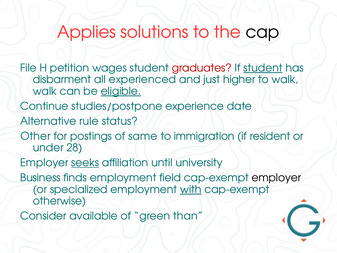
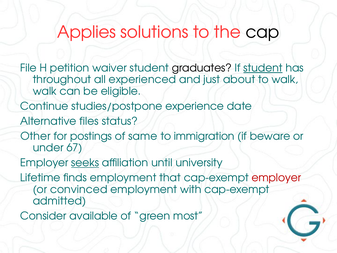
wages: wages -> waiver (110, 68)
graduates colour: red -> black (202, 68)
disbarment: disbarment -> throughout (62, 80)
higher: higher -> about (239, 80)
eligible underline: present -> none (121, 91)
rule: rule -> files (89, 121)
resident: resident -> beware (270, 136)
28: 28 -> 67 (74, 148)
Business: Business -> Lifetime (40, 178)
field: field -> that (170, 178)
employer colour: black -> red (276, 178)
specialized: specialized -> convinced (79, 189)
with underline: present -> none (191, 189)
otherwise: otherwise -> admitted (59, 201)
than: than -> most (188, 216)
